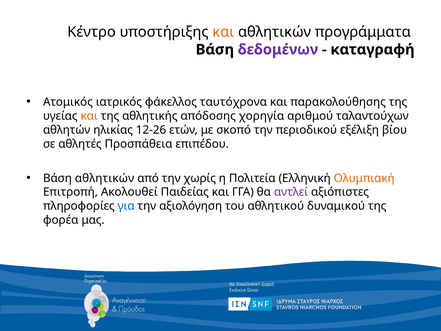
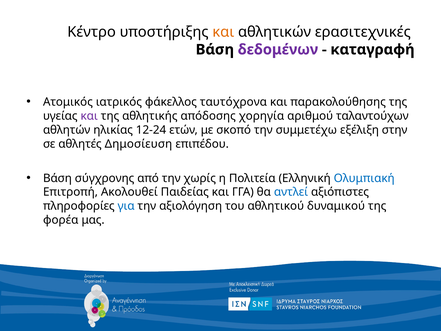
προγράμματα: προγράμματα -> ερασιτεχνικές (363, 32)
και colour: orange -> purple (89, 116)
12-26: 12-26 -> 12-24 (151, 130)
περιοδικού: περιοδικού -> συμμετέχω (306, 130)
βίου: βίου -> στην (395, 130)
Προσπάθεια: Προσπάθεια -> Δημοσίευση (138, 144)
Βάση αθλητικών: αθλητικών -> σύγχρονης (105, 178)
Ολυμπιακή colour: orange -> blue (364, 178)
αντλεί colour: purple -> blue (291, 192)
